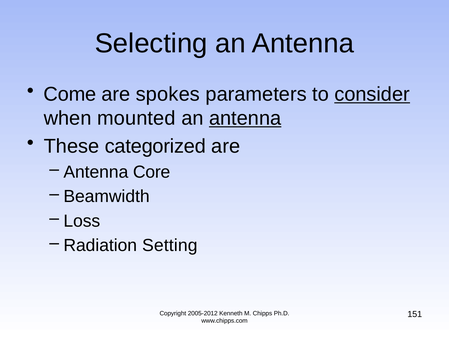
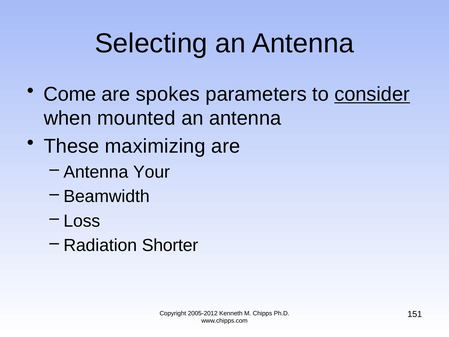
antenna underline: present -> none (245, 118)
categorized: categorized -> maximizing (155, 146)
Core: Core -> Your (152, 172)
Setting: Setting -> Shorter (170, 245)
